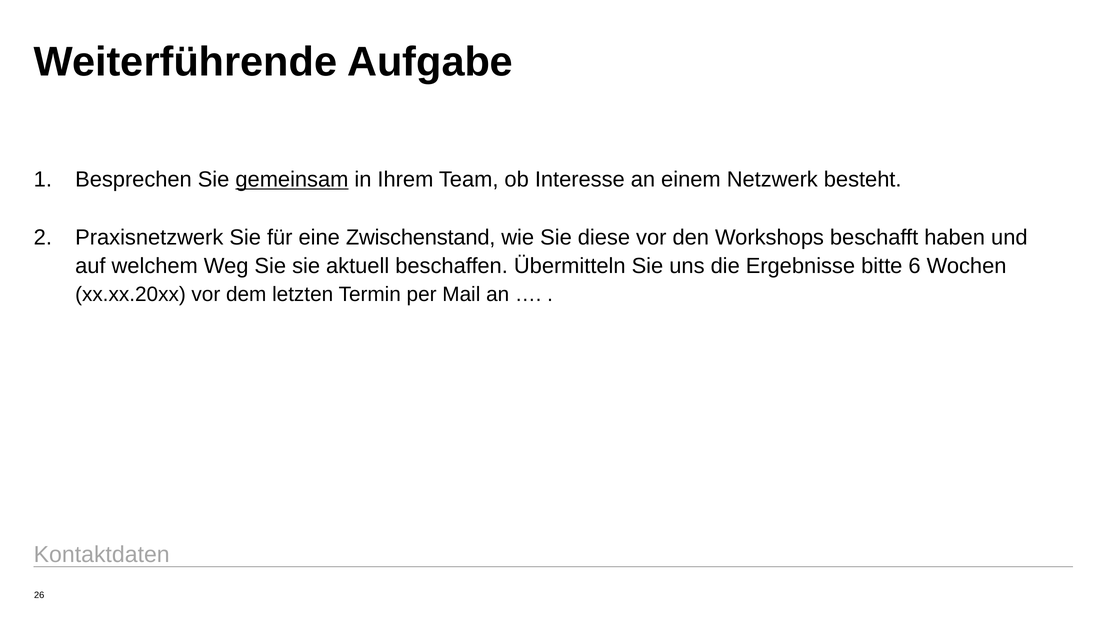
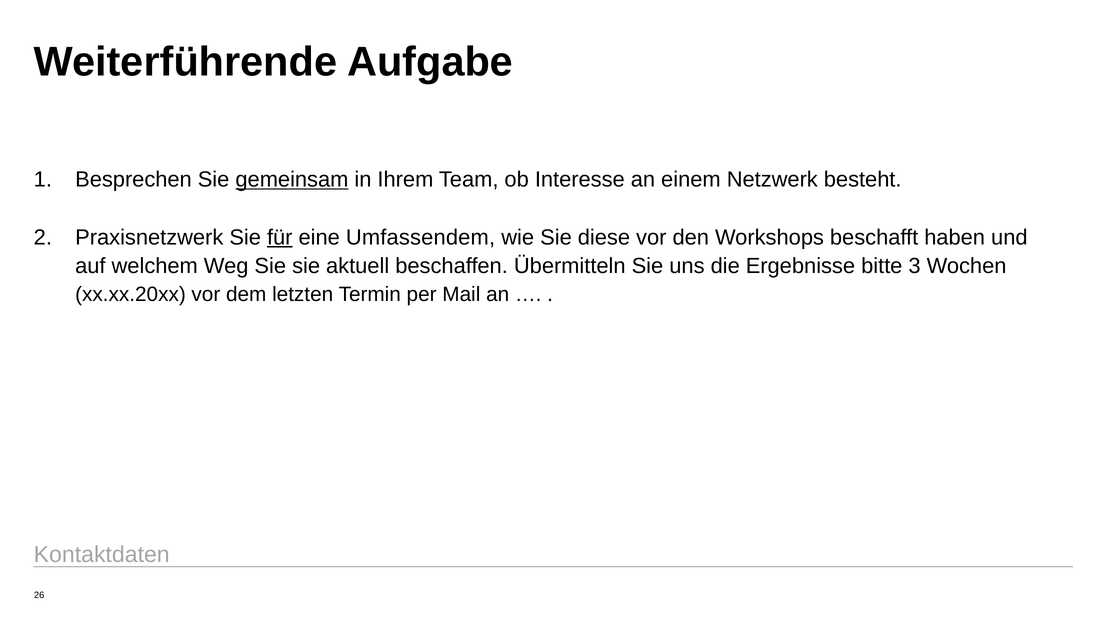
für underline: none -> present (280, 237)
Zwischenstand: Zwischenstand -> Umfassendem (420, 237)
6: 6 -> 3 (915, 266)
